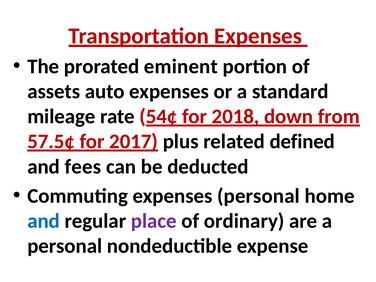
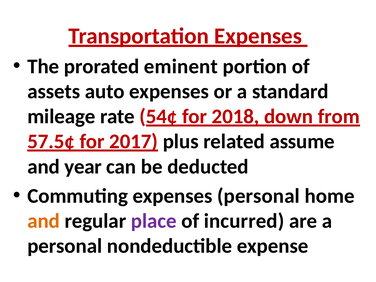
defined: defined -> assume (302, 142)
fees: fees -> year (83, 167)
and colour: blue -> orange (44, 221)
ordinary: ordinary -> incurred (244, 221)
